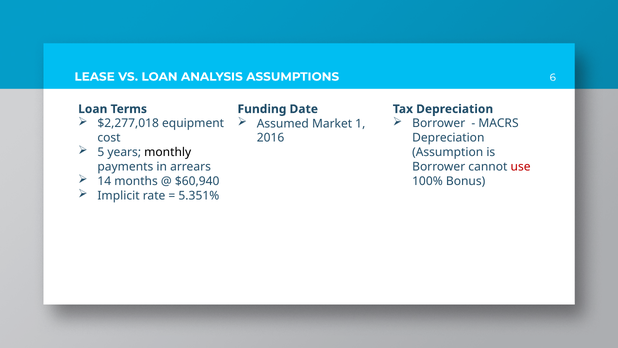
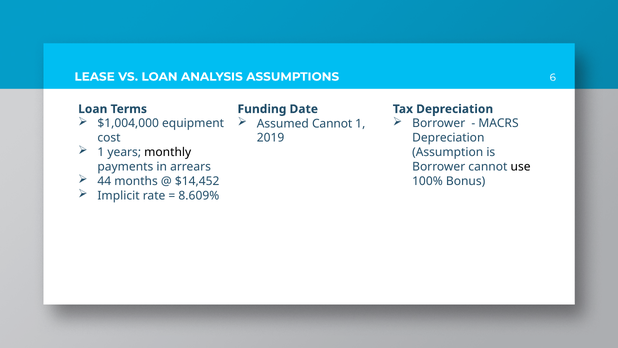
$2,277,018: $2,277,018 -> $1,004,000 (128, 123)
Assumed Market: Market -> Cannot (332, 123)
2016: 2016 -> 2019 (271, 138)
5: 5 -> 1 (101, 152)
use colour: red -> black (521, 167)
14: 14 -> 44 (104, 181)
$60,940: $60,940 -> $14,452 (197, 181)
5.351%: 5.351% -> 8.609% (199, 196)
